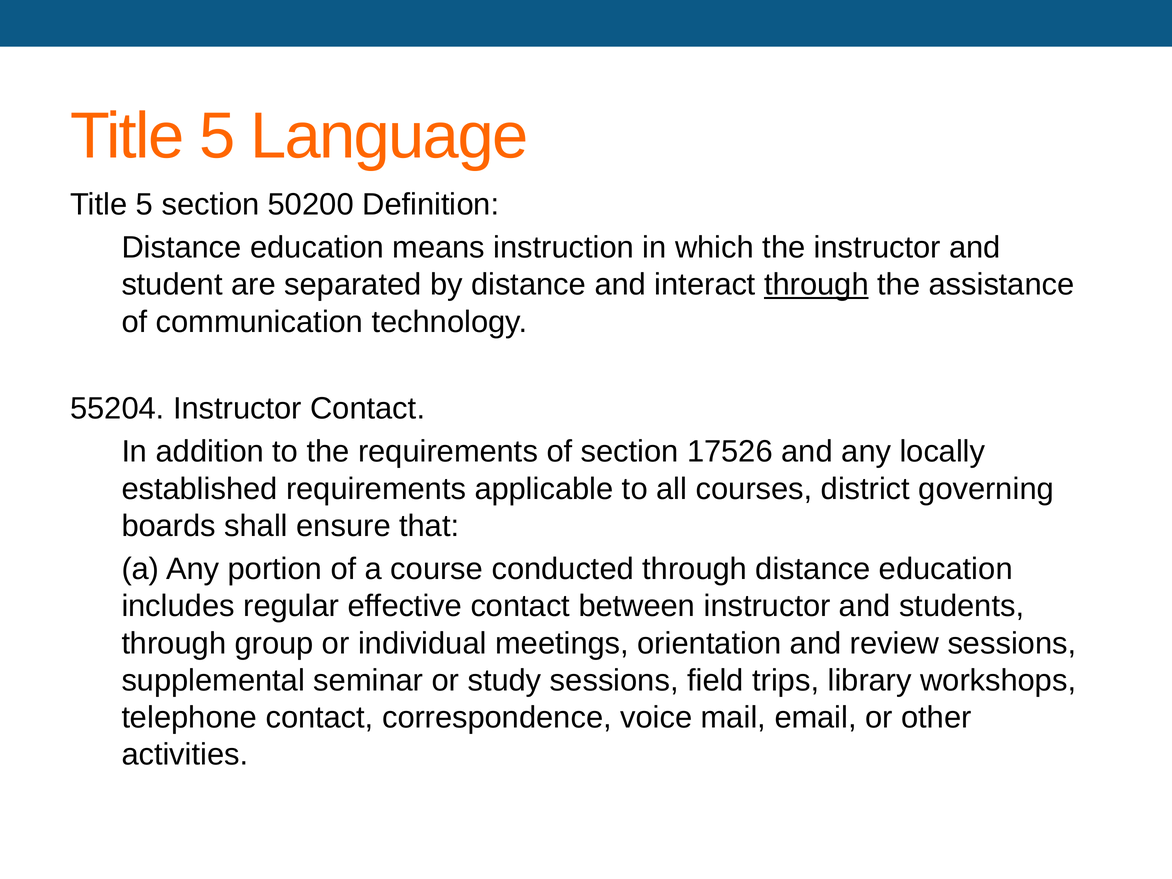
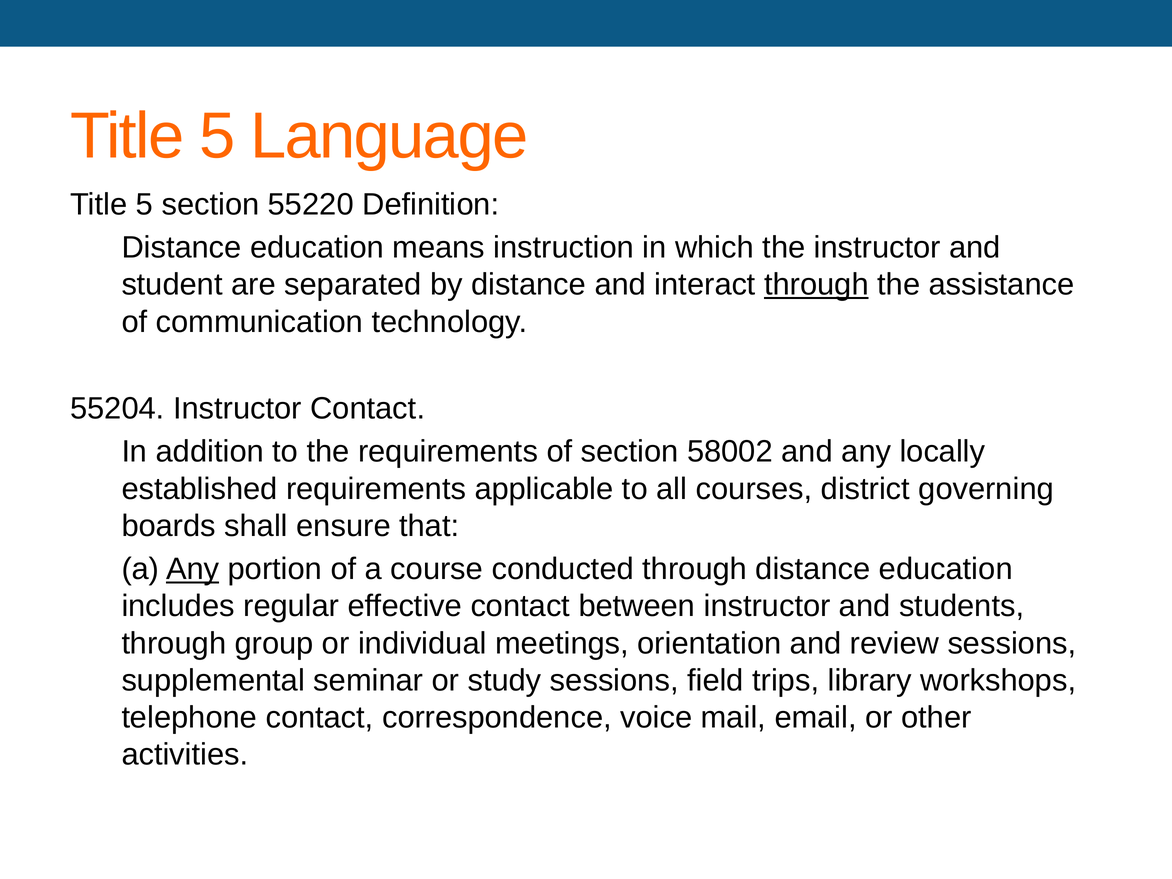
50200: 50200 -> 55220 (311, 204)
17526: 17526 -> 58002 (730, 452)
Any underline: none -> present (193, 569)
